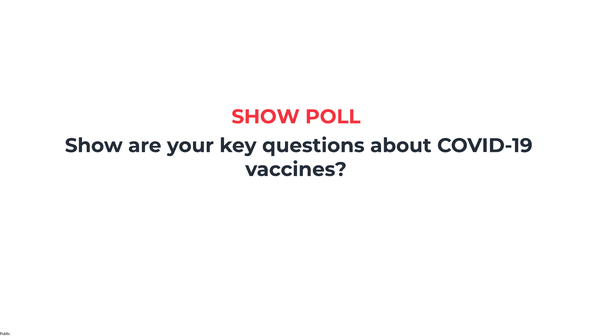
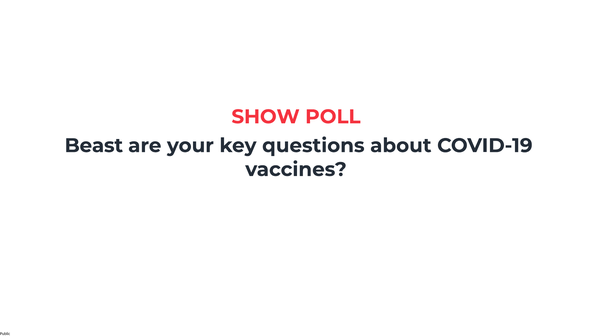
Show: Show -> Beast (94, 146)
